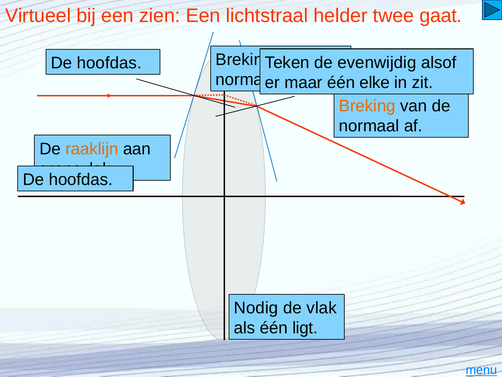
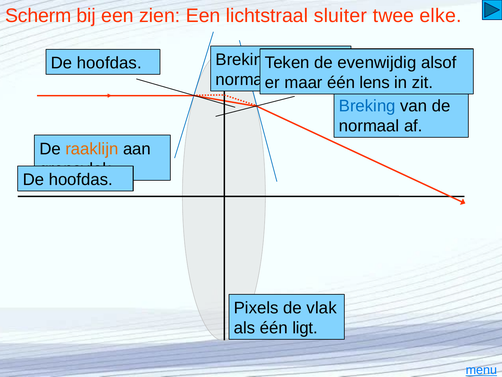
Virtueel: Virtueel -> Scherm (38, 16)
helder: helder -> sluiter (340, 16)
gaat: gaat -> elke (440, 16)
elke: elke -> lens (375, 83)
Breking colour: orange -> blue (367, 106)
Nodig: Nodig -> Pixels (256, 308)
